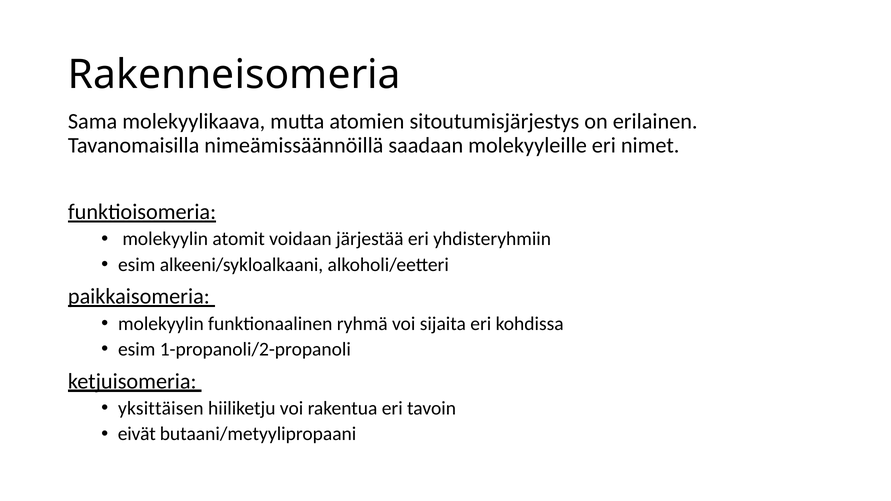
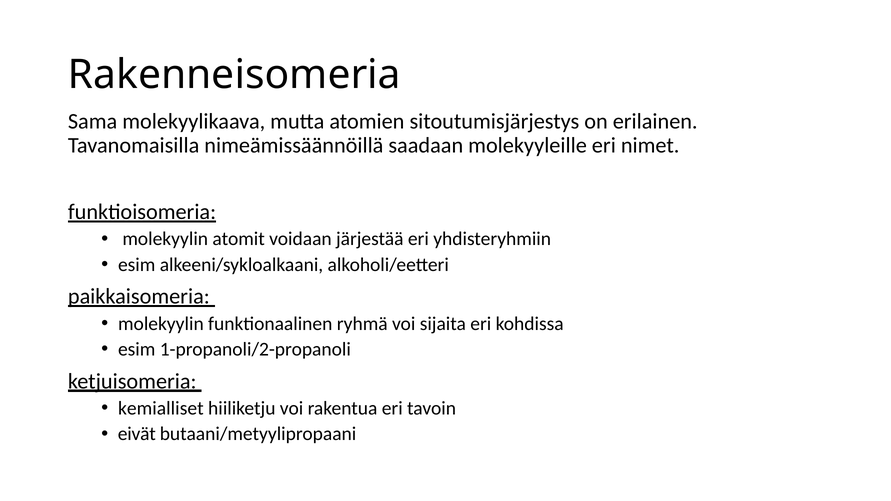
yksittäisen: yksittäisen -> kemialliset (161, 408)
